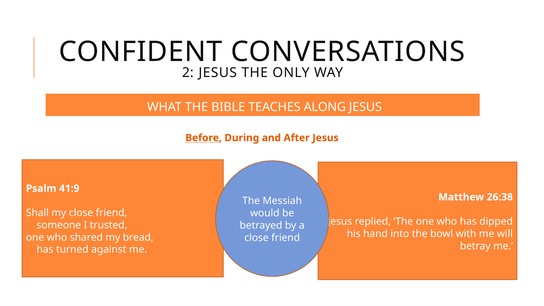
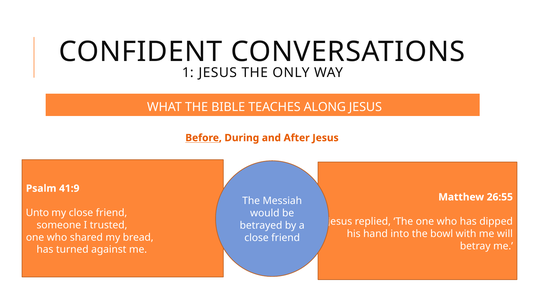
2: 2 -> 1 (188, 73)
26:38: 26:38 -> 26:55 (500, 197)
Shall: Shall -> Unto (37, 213)
